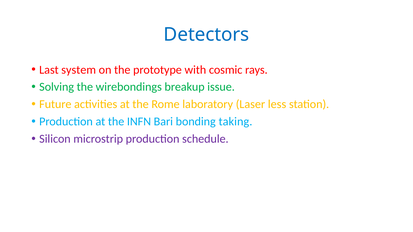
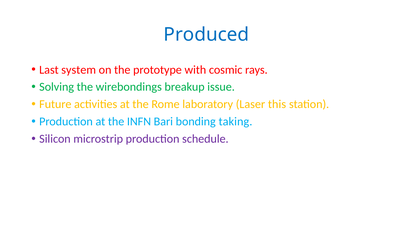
Detectors: Detectors -> Produced (206, 35)
less: less -> this (277, 104)
